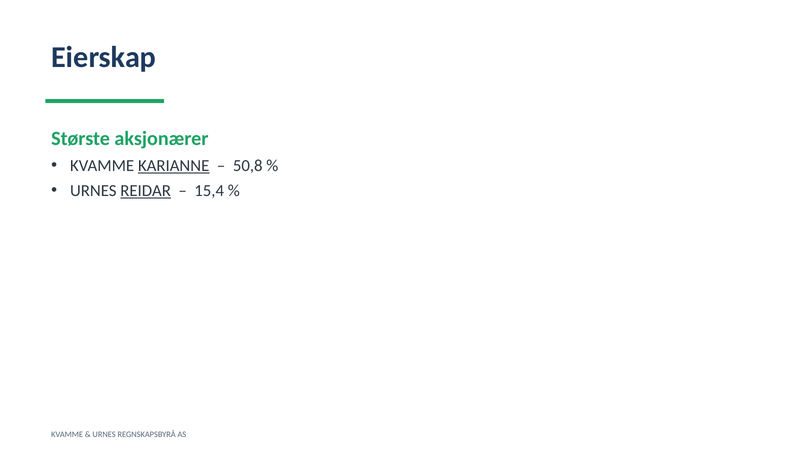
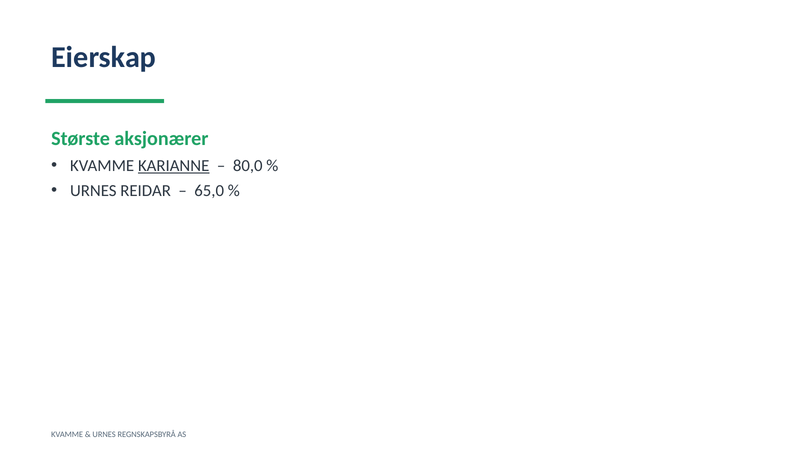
50,8: 50,8 -> 80,0 (248, 166)
REIDAR underline: present -> none (146, 191)
15,4: 15,4 -> 65,0 (209, 191)
